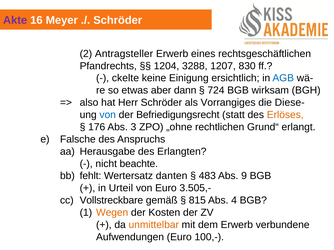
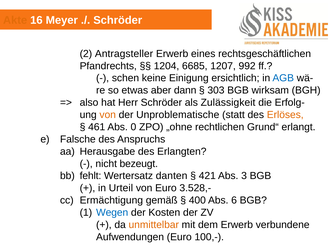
Akte colour: purple -> orange (15, 20)
3288: 3288 -> 6685 (195, 66)
830: 830 -> 992 (247, 66)
ckelte: ckelte -> schen (125, 78)
724: 724 -> 303 (216, 91)
Vorrangiges: Vorrangiges -> Zulässigkeit (228, 103)
Diese-: Diese- -> Erfolg- (290, 103)
von colour: blue -> orange (108, 115)
Befriedigungsrecht: Befriedigungsrecht -> Unproblematische (178, 115)
176: 176 -> 461 (97, 127)
3: 3 -> 0 (133, 127)
beachte: beachte -> bezeugt (139, 164)
483: 483 -> 421 (207, 176)
9: 9 -> 3 (244, 176)
3.505,-: 3.505,- -> 3.528,- (195, 188)
Vollstreckbare: Vollstreckbare -> Ermächtigung (111, 201)
815: 815 -> 400 (197, 201)
4: 4 -> 6 (234, 201)
Wegen colour: orange -> blue (112, 213)
